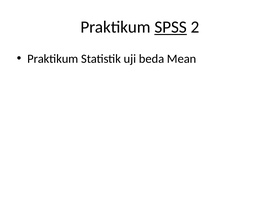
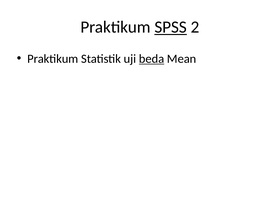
beda underline: none -> present (152, 59)
